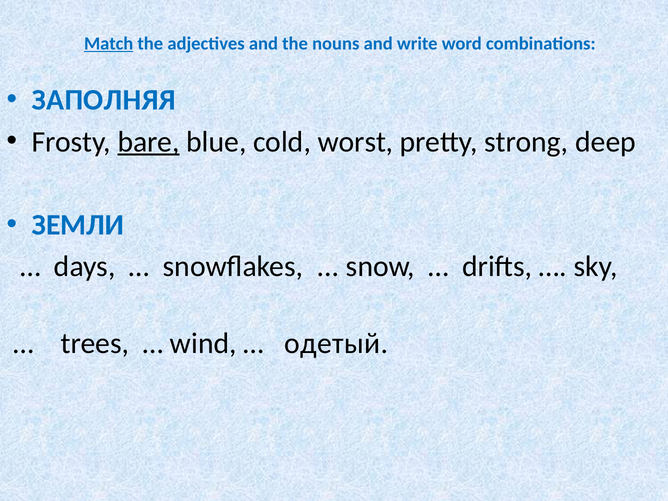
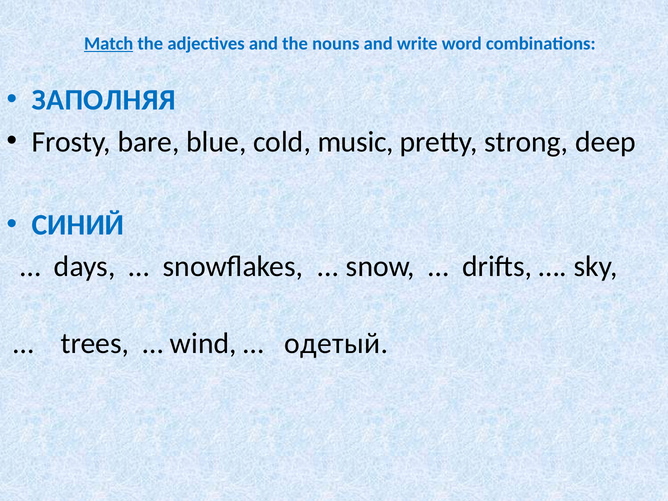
bare underline: present -> none (149, 142)
worst: worst -> music (356, 142)
ЗЕМЛИ: ЗЕМЛИ -> СИНИЙ (78, 225)
